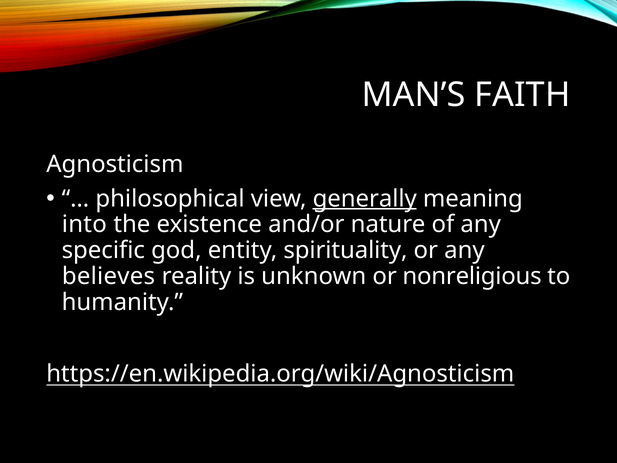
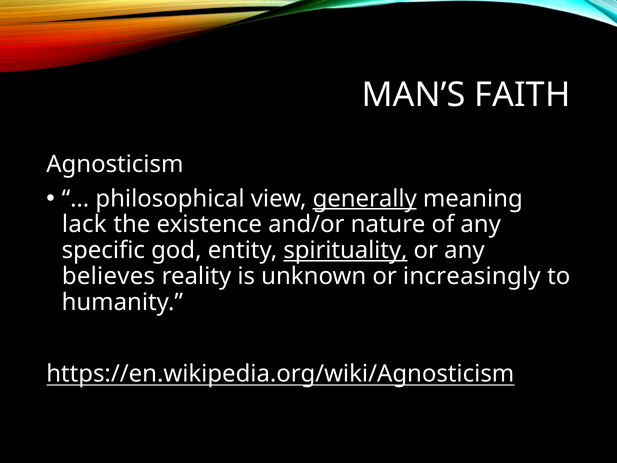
into: into -> lack (84, 224)
spirituality underline: none -> present (345, 250)
nonreligious: nonreligious -> increasingly (472, 276)
